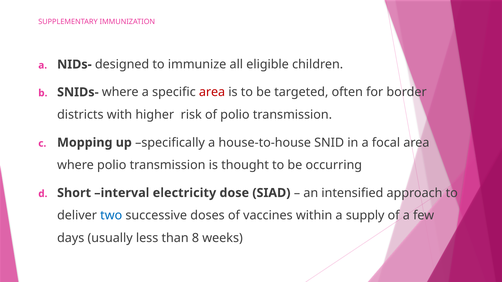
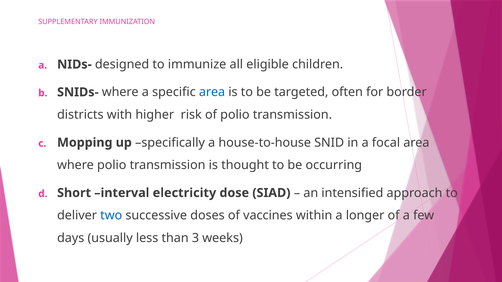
area colour: red -> blue (212, 92)
supply: supply -> longer (365, 216)
8: 8 -> 3 (195, 238)
